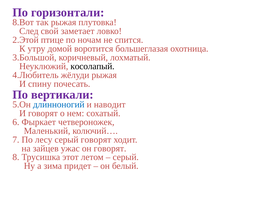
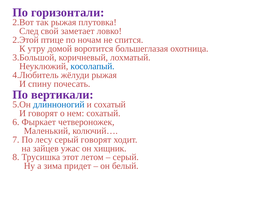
8.Вот: 8.Вот -> 2.Вот (23, 22)
косолапый colour: black -> blue (92, 66)
и наводит: наводит -> сохатый (110, 104)
он говорят: говорят -> хищник (110, 148)
